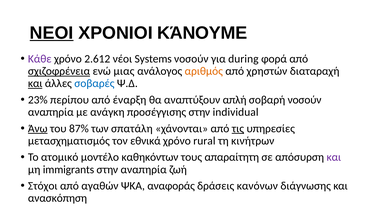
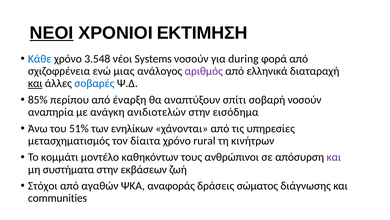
ΚΆΝΟΥΜΕ: ΚΆΝΟΥΜΕ -> ΕΚΤΙΜΗΣΗ (202, 33)
Κάθε colour: purple -> blue (40, 59)
2.612: 2.612 -> 3.548 (97, 59)
σχιζοφρένεια underline: present -> none (59, 71)
αριθμός colour: orange -> purple (204, 71)
χρηστών: χρηστών -> ελληνικά (267, 71)
23%: 23% -> 85% (38, 100)
απλή: απλή -> σπίτι (234, 100)
προσέγγισης: προσέγγισης -> ανιδιοτελών (156, 112)
individual: individual -> εισόδημα (236, 112)
Άνω underline: present -> none (38, 128)
87%: 87% -> 51% (79, 128)
σπατάλη: σπατάλη -> ενηλίκων (132, 128)
τις underline: present -> none (238, 128)
εθνικά: εθνικά -> δίαιτα (145, 140)
ατομικό: ατομικό -> κομμάτι (60, 157)
απαραίτητη: απαραίτητη -> ανθρώπινοι (232, 157)
immigrants: immigrants -> συστήματα (68, 169)
στην αναπηρία: αναπηρία -> εκβάσεων (144, 169)
κανόνων: κανόνων -> σώματος (257, 185)
ανασκόπηση: ανασκόπηση -> communities (58, 198)
